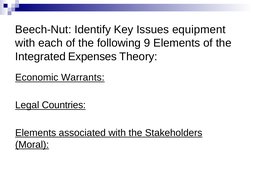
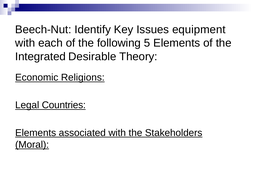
9: 9 -> 5 (147, 43)
Expenses: Expenses -> Desirable (92, 56)
Warrants: Warrants -> Religions (83, 77)
